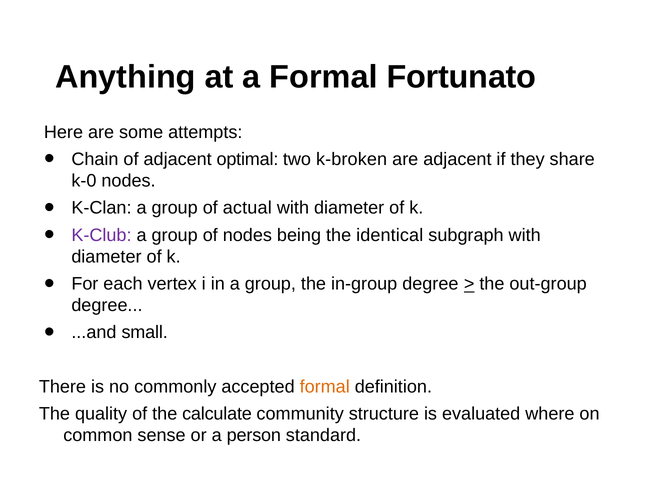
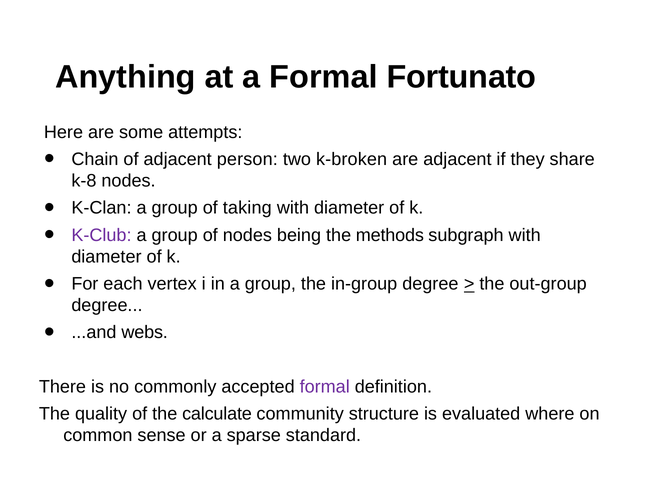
optimal: optimal -> person (247, 159)
k-0: k-0 -> k-8 (84, 181)
actual: actual -> taking (247, 208)
identical: identical -> methods (390, 235)
small: small -> webs (145, 332)
formal colour: orange -> purple (325, 386)
person: person -> sparse (254, 435)
